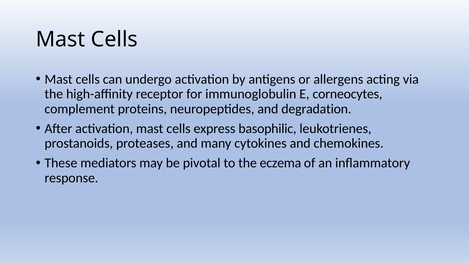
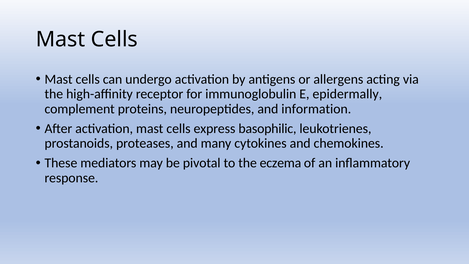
corneocytes: corneocytes -> epidermally (347, 94)
degradation: degradation -> information (316, 109)
